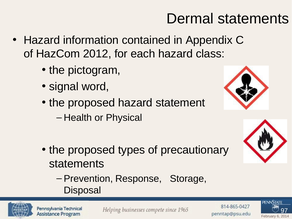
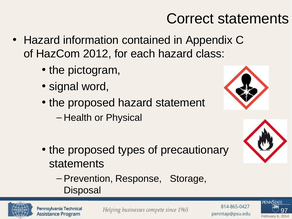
Dermal: Dermal -> Correct (190, 19)
